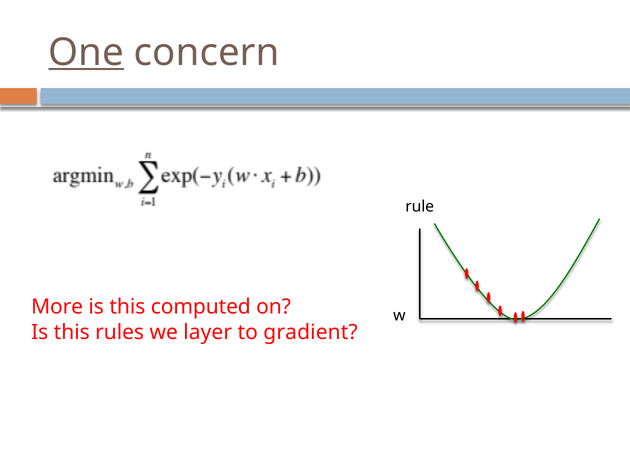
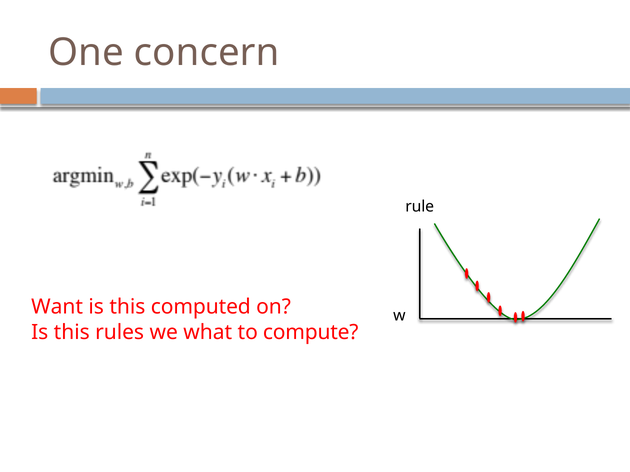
One underline: present -> none (86, 53)
More: More -> Want (57, 307)
layer: layer -> what (208, 333)
gradient: gradient -> compute (311, 333)
